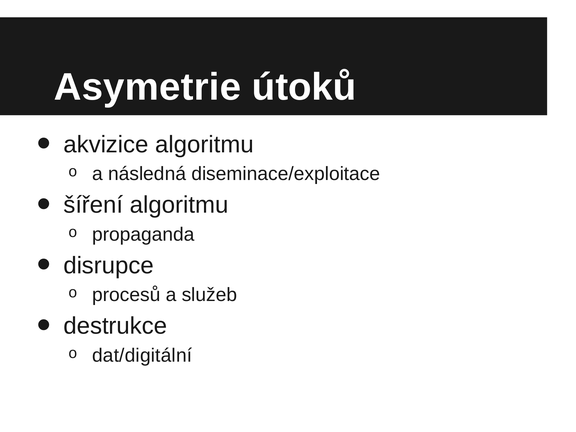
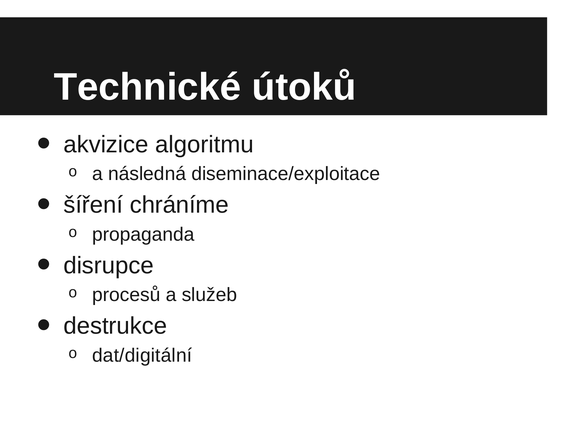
Asymetrie: Asymetrie -> Technické (148, 87)
šíření algoritmu: algoritmu -> chráníme (179, 205)
